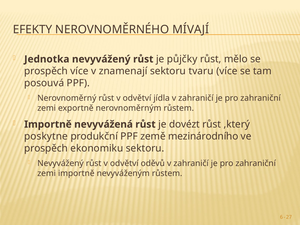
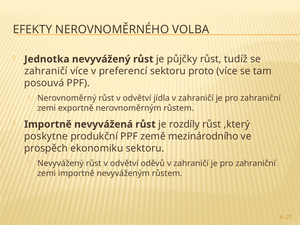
MÍVAJÍ: MÍVAJÍ -> VOLBA (191, 30)
mělo: mělo -> tudíž (236, 59)
prospěch: prospěch -> zahraničí (46, 71)
znamenají: znamenají -> preferencí (123, 71)
tvaru: tvaru -> proto (201, 71)
dovézt: dovézt -> rozdíly (184, 124)
